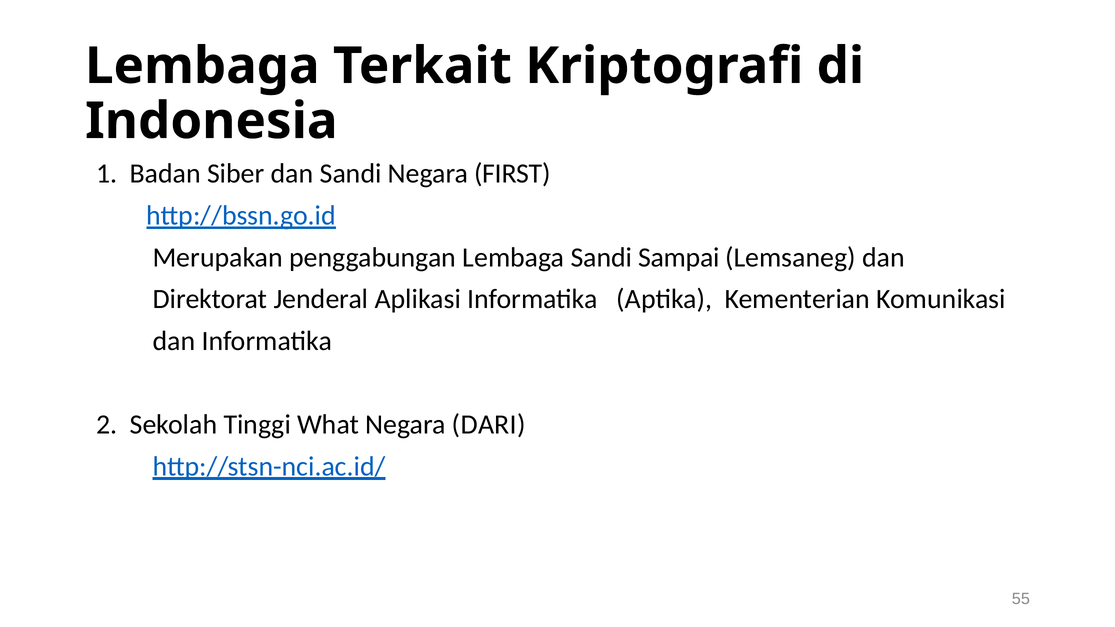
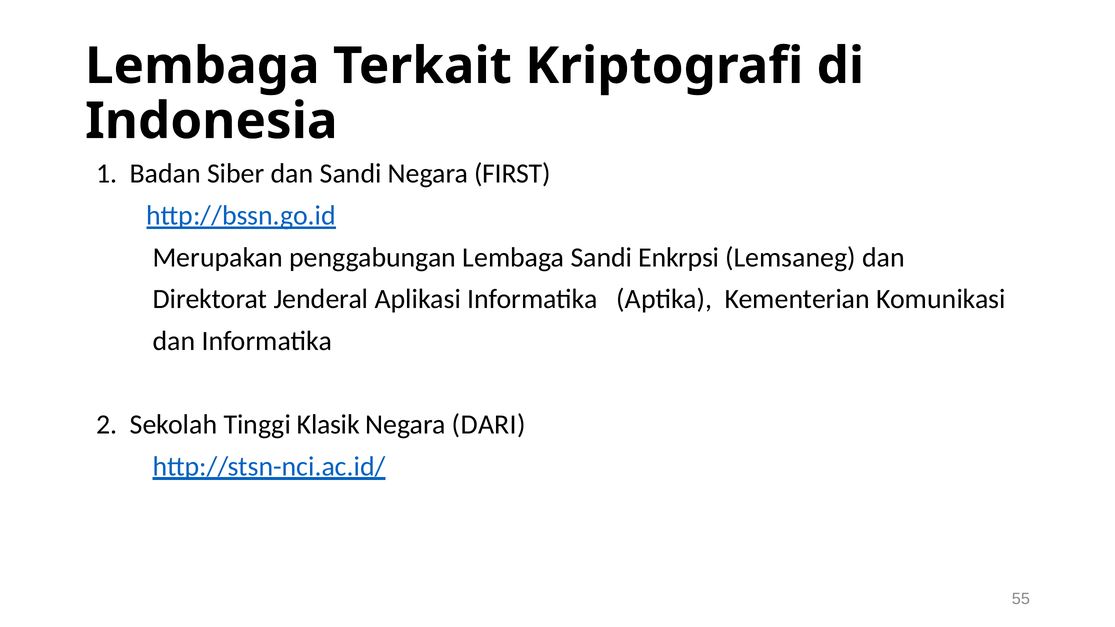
Sampai: Sampai -> Enkrpsi (679, 258)
What: What -> Klasik (328, 424)
